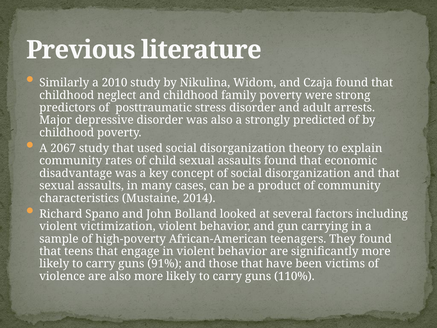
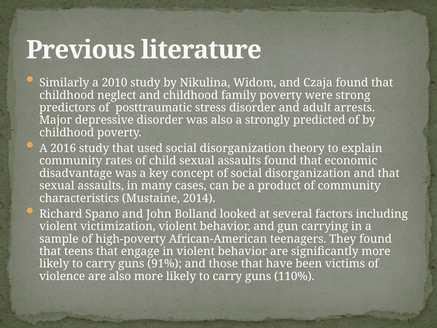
2067: 2067 -> 2016 (63, 148)
